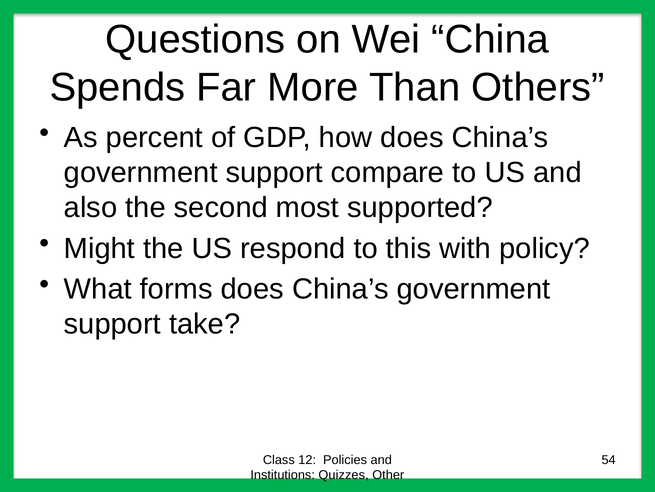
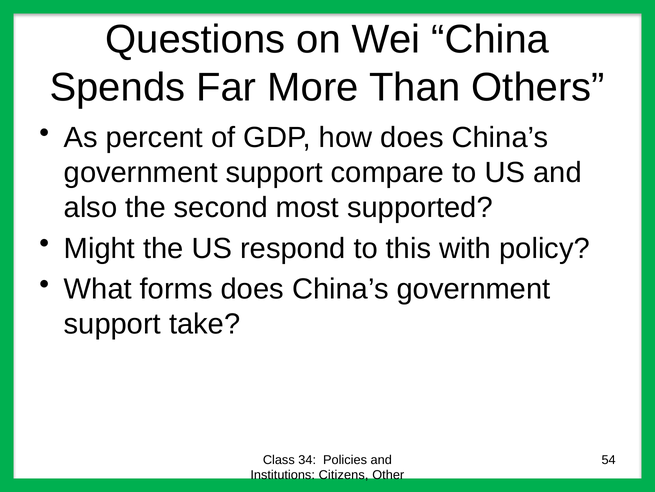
12: 12 -> 34 (307, 459)
Quizzes: Quizzes -> Citizens (344, 474)
